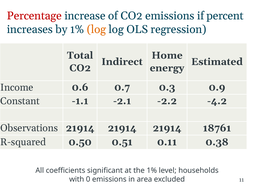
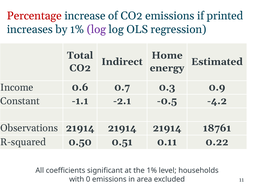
percent: percent -> printed (225, 16)
log colour: orange -> purple (96, 29)
-2.2: -2.2 -> -0.5 (167, 101)
0.38: 0.38 -> 0.22 (217, 142)
